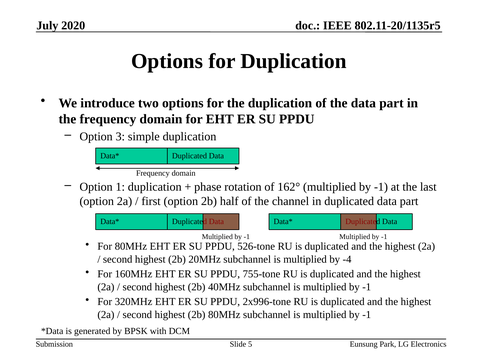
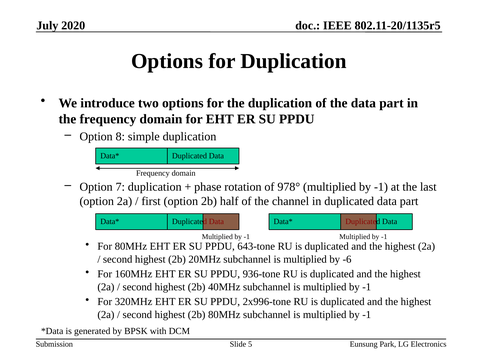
3: 3 -> 8 (120, 136)
1: 1 -> 7 (120, 186)
162°: 162° -> 978° (289, 186)
526-tone: 526-tone -> 643-tone (256, 246)
-4: -4 -> -6 (347, 259)
755-tone: 755-tone -> 936-tone (262, 274)
